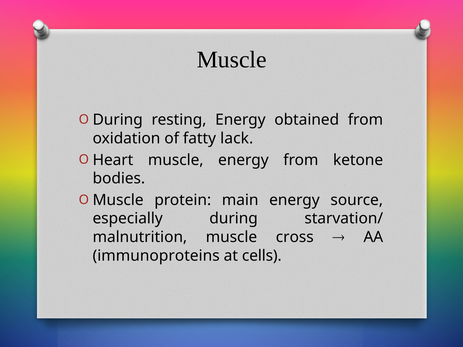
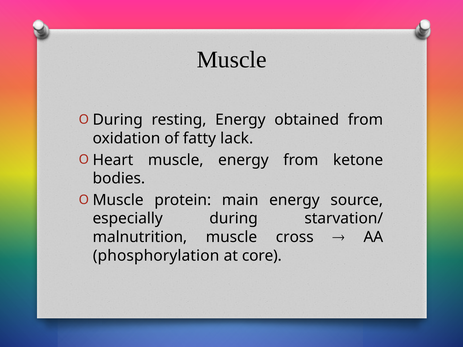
immunoproteins: immunoproteins -> phosphorylation (156, 256)
cells: cells -> core (262, 256)
